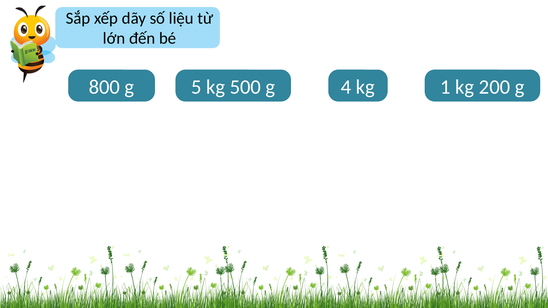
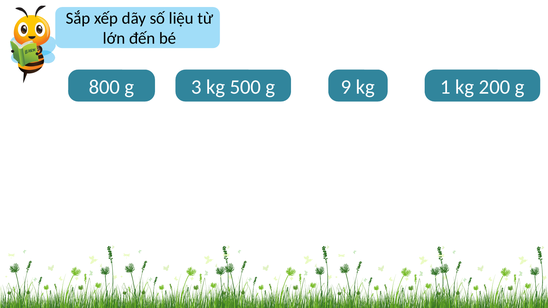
5: 5 -> 3 (196, 87)
4: 4 -> 9 (346, 87)
